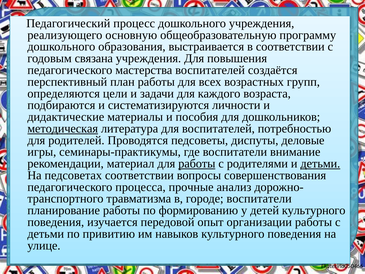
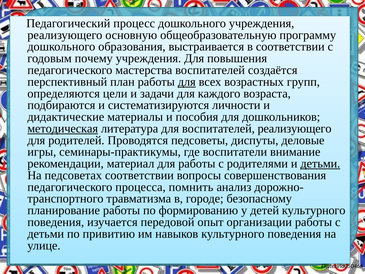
связана: связана -> почему (94, 58)
для underline: none -> present (187, 82)
воспитателей потребностью: потребностью -> реализующего (295, 128)
работы underline: present -> none (197, 163)
прочные: прочные -> помнить (191, 187)
городе воспитатели: воспитатели -> безопасному (259, 199)
